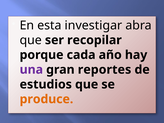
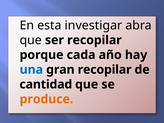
una colour: purple -> blue (31, 70)
gran reportes: reportes -> recopilar (105, 70)
estudios: estudios -> cantidad (46, 84)
